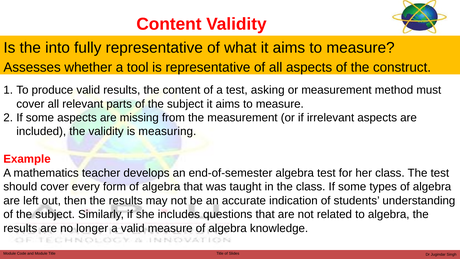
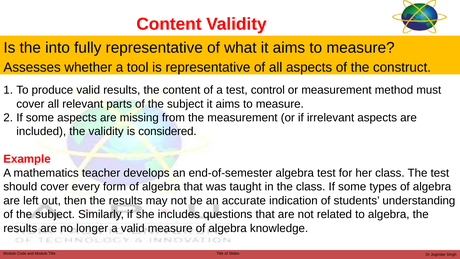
asking: asking -> control (268, 90)
measuring: measuring -> considered (167, 131)
